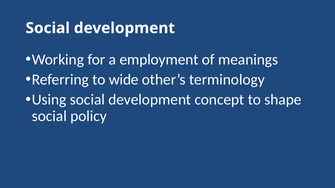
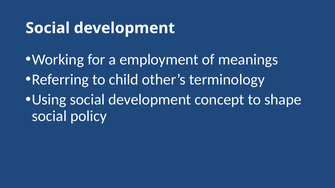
wide: wide -> child (124, 80)
